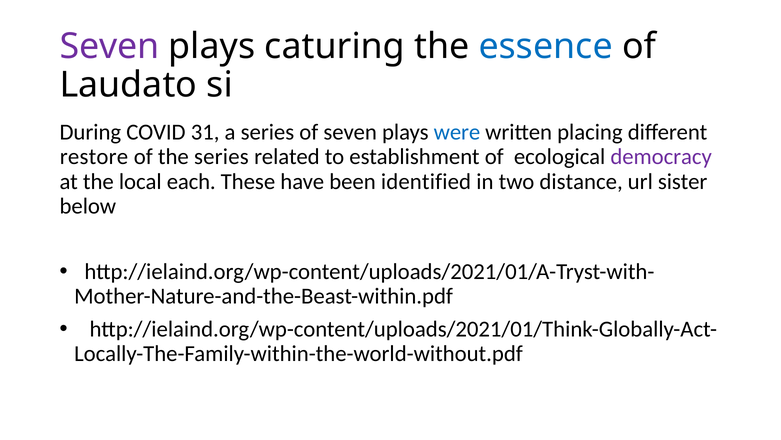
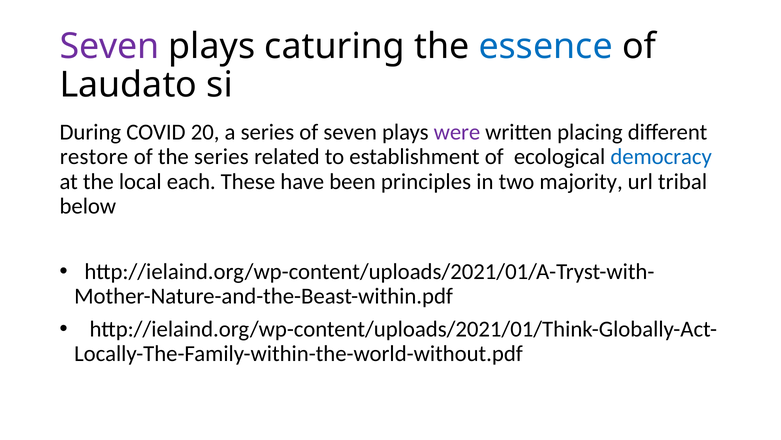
31: 31 -> 20 (205, 132)
were colour: blue -> purple (457, 132)
democracy colour: purple -> blue (661, 157)
identified: identified -> principles (426, 181)
distance: distance -> majority (581, 181)
sister: sister -> tribal (683, 181)
